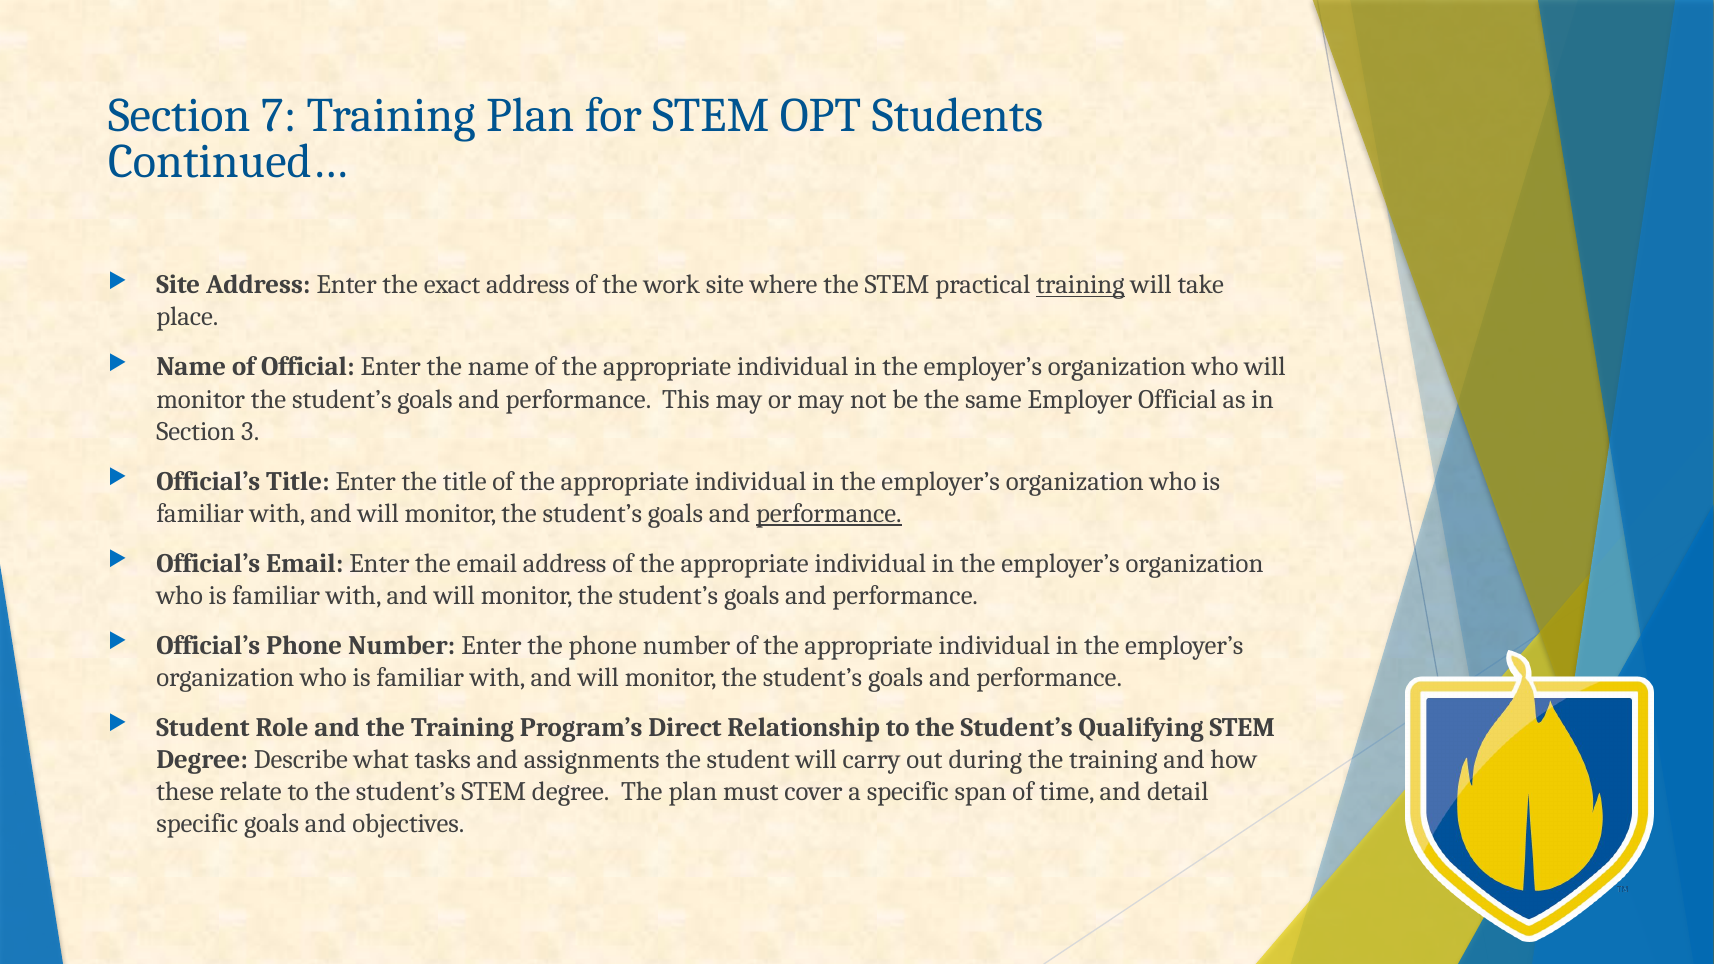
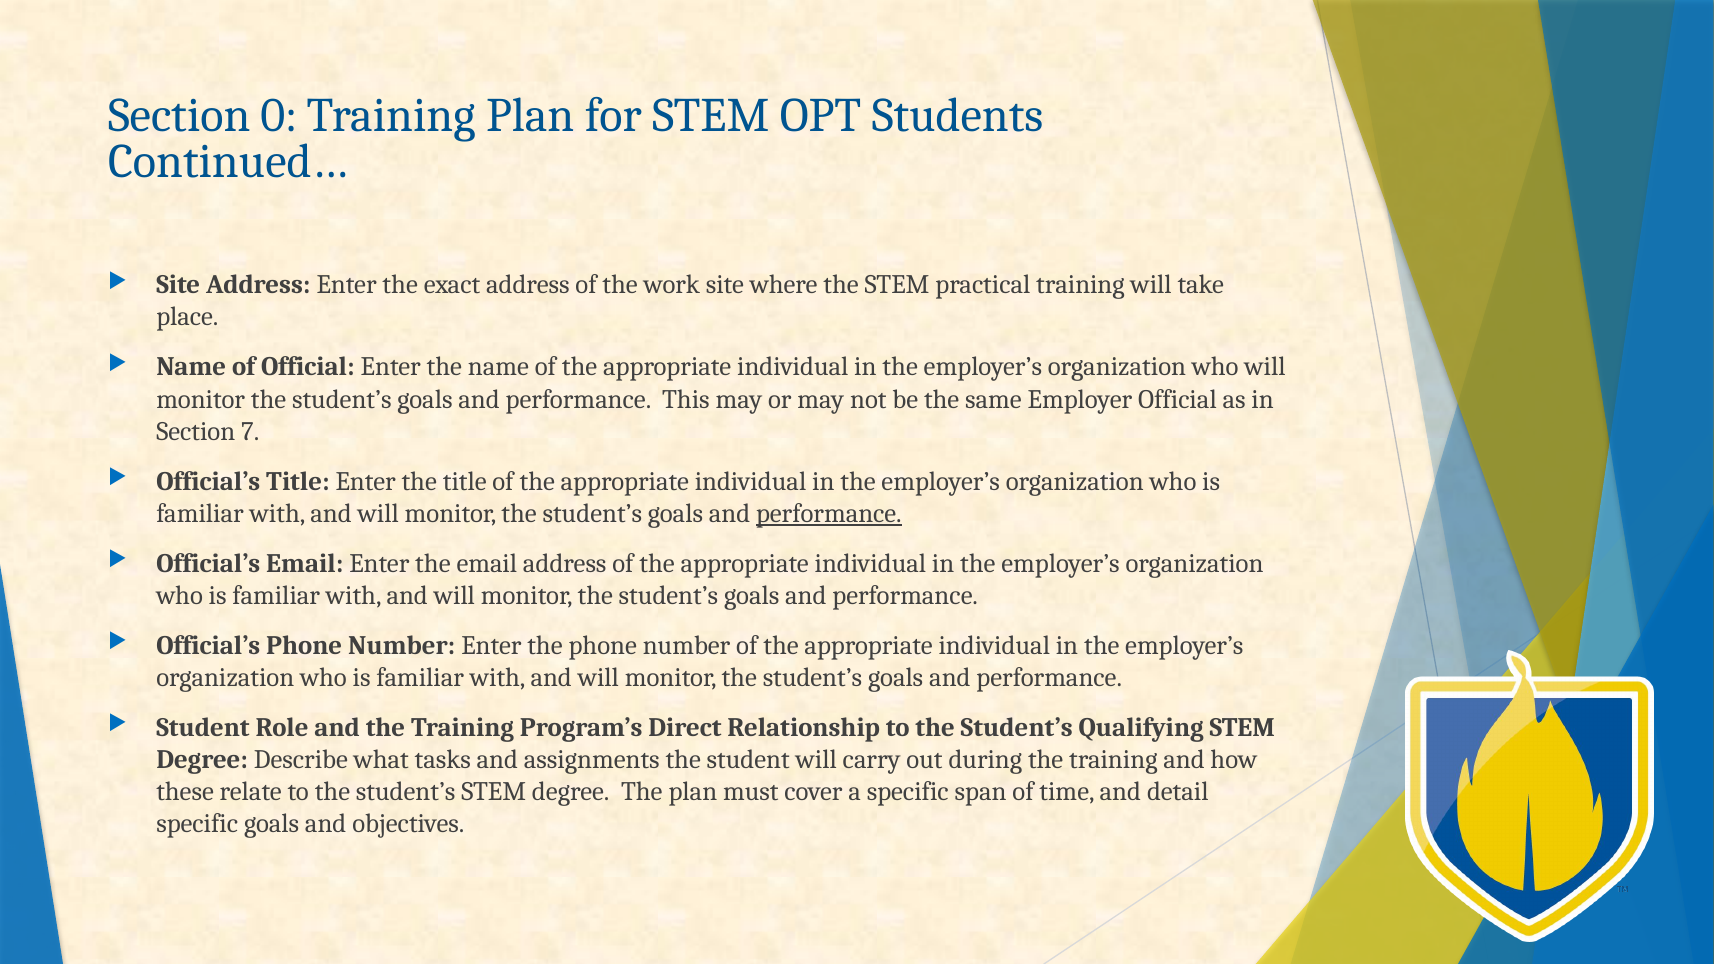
7: 7 -> 0 (279, 115)
training underline: present -> none (1080, 285)
3: 3 -> 7 (250, 431)
